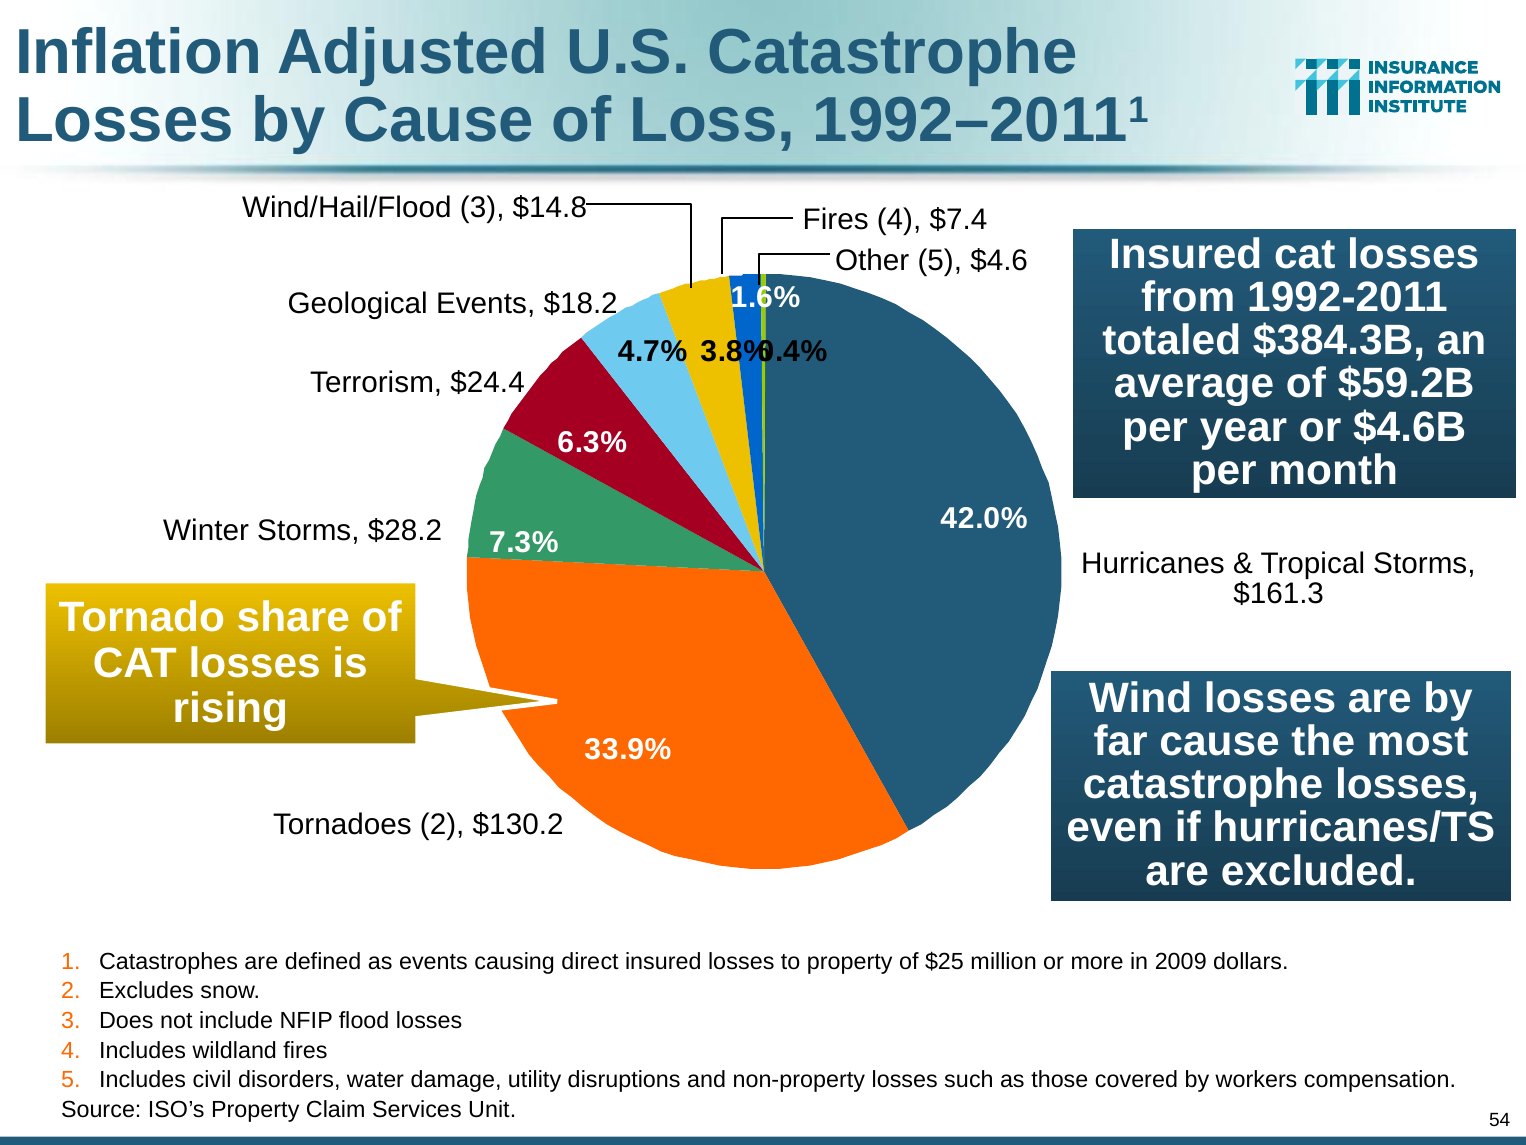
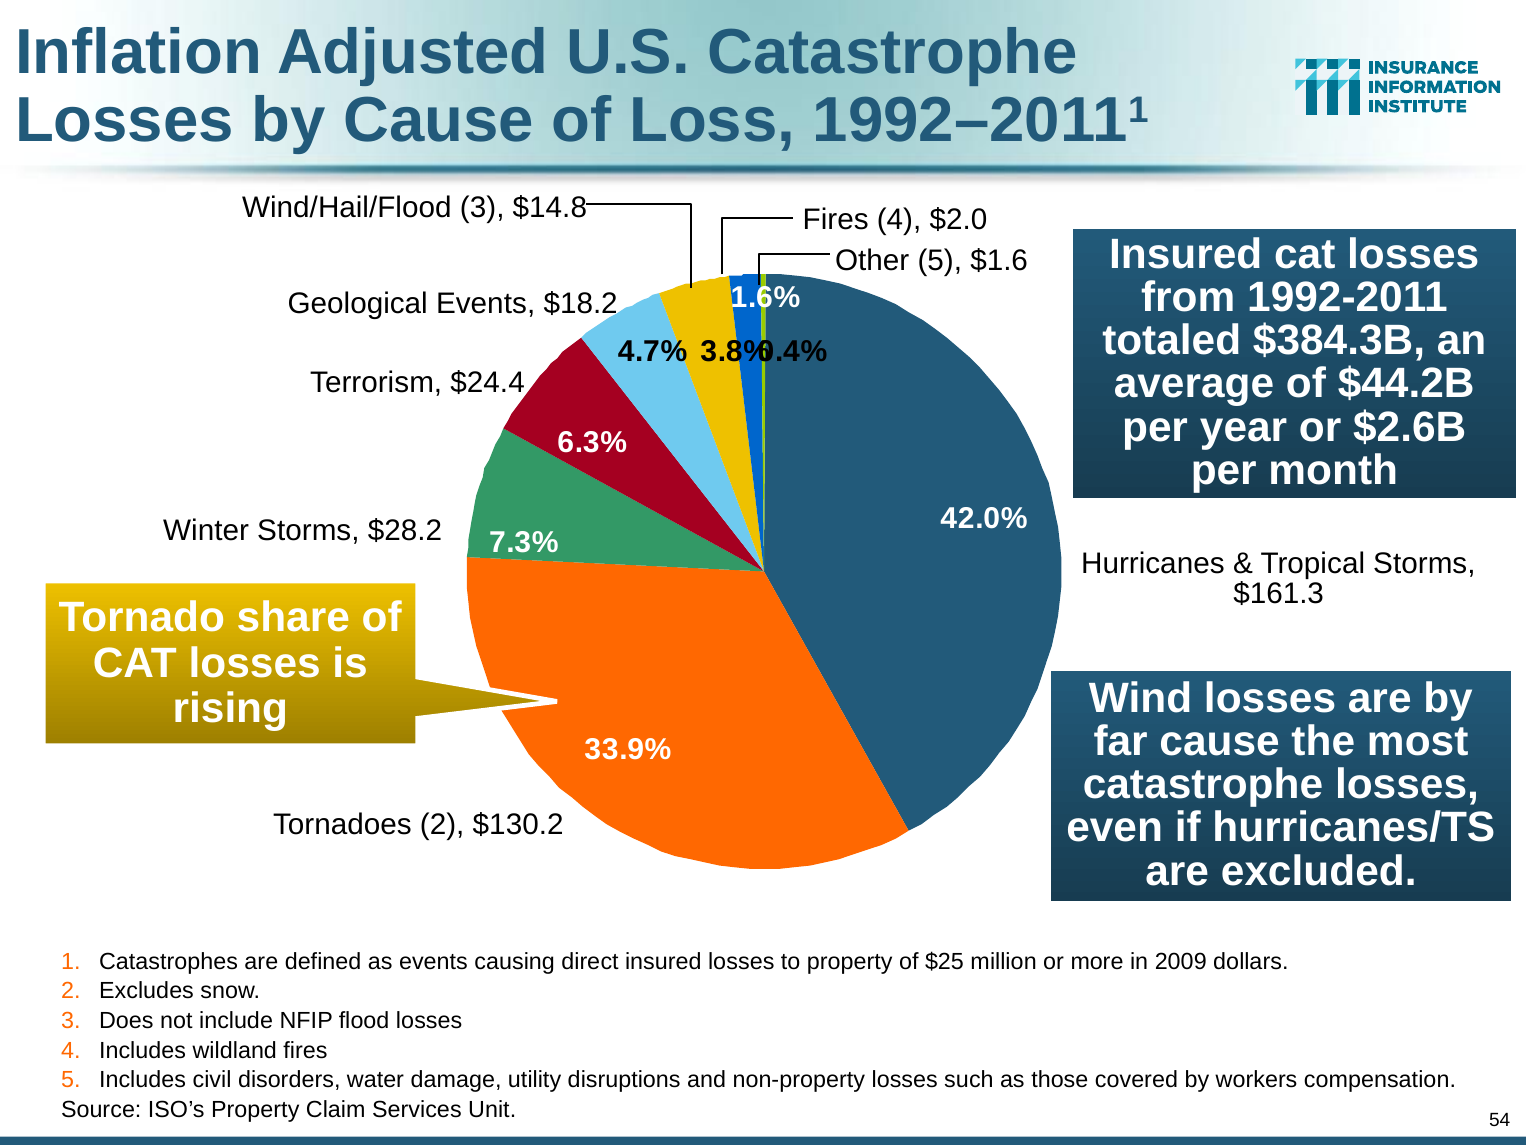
$7.4: $7.4 -> $2.0 (959, 220)
$4.6: $4.6 -> $1.6 (999, 261)
$59.2B: $59.2B -> $44.2B (1406, 384)
$4.6B: $4.6B -> $2.6B (1410, 427)
